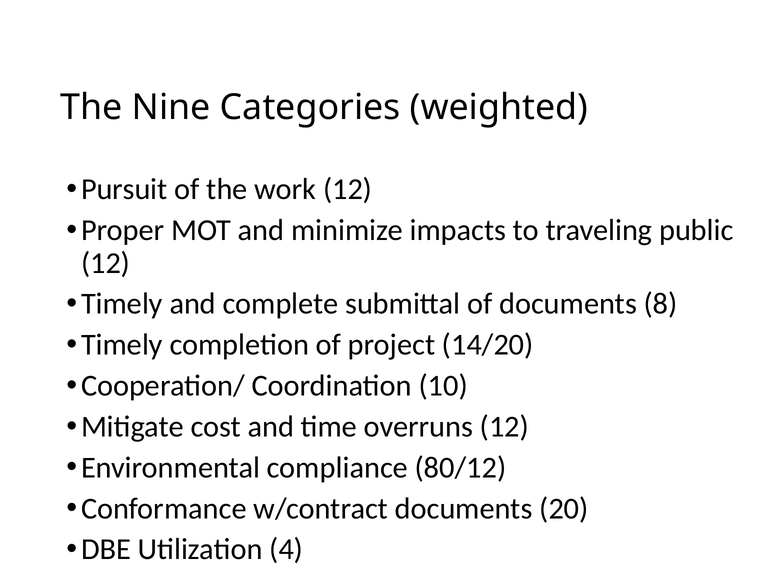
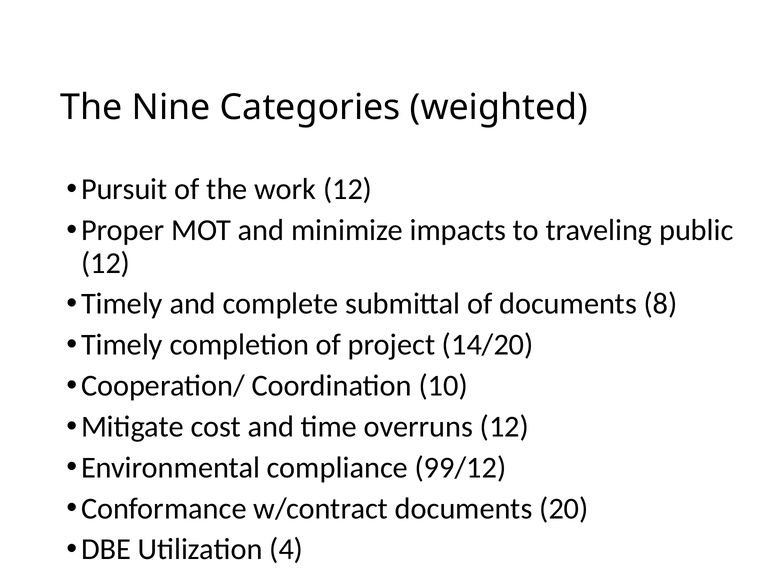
80/12: 80/12 -> 99/12 (461, 467)
